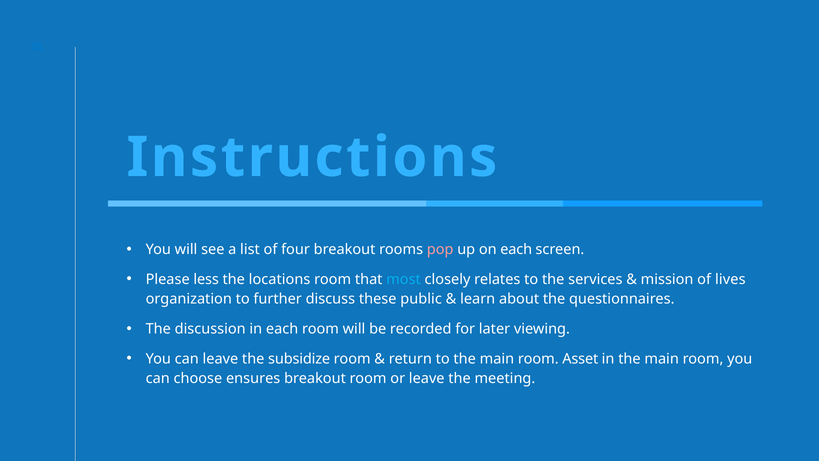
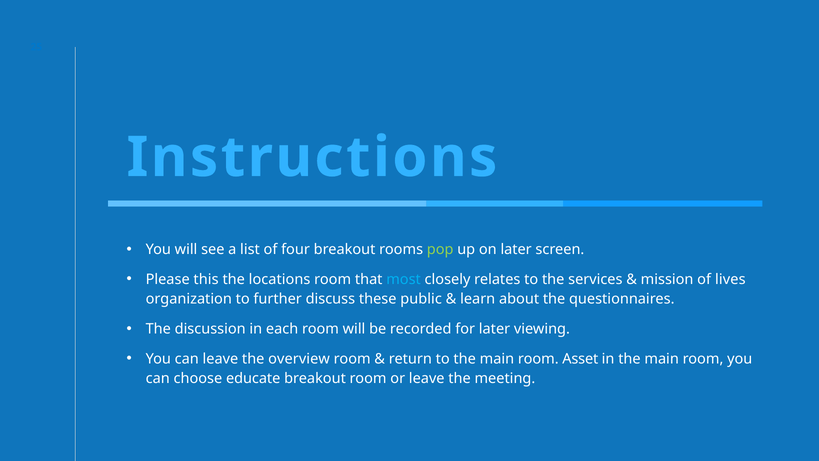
pop colour: pink -> light green (440, 249)
on each: each -> later (516, 249)
less: less -> this (206, 279)
subsidize: subsidize -> overview (299, 359)
ensures: ensures -> educate (253, 378)
